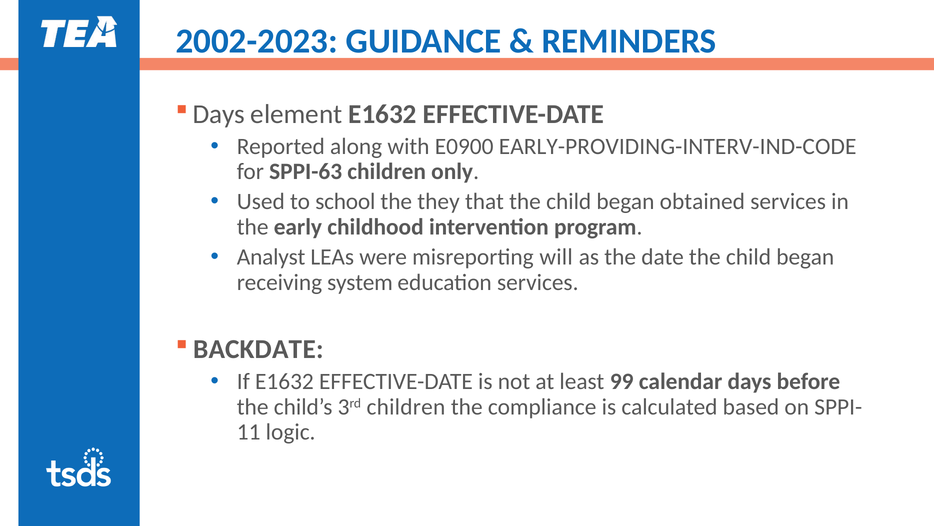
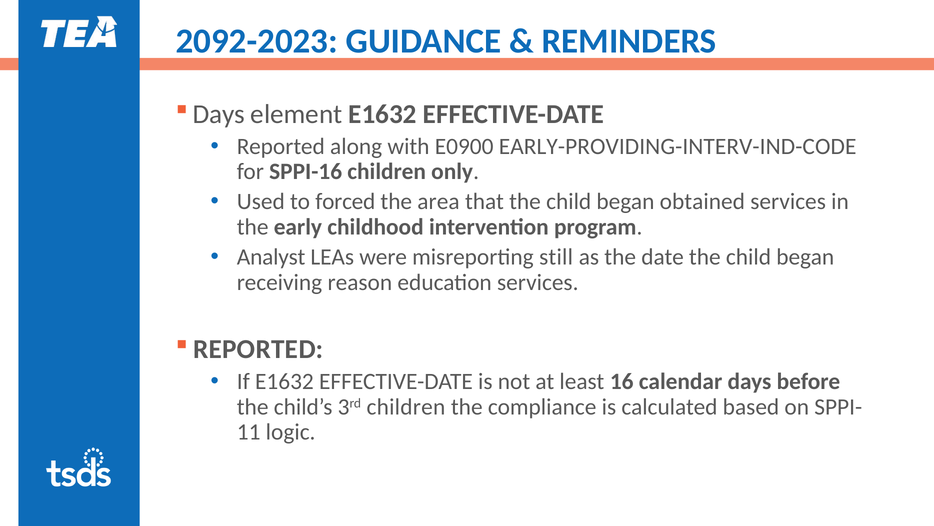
2002-2023: 2002-2023 -> 2092-2023 (257, 41)
SPPI-63: SPPI-63 -> SPPI-16 (306, 171)
school: school -> forced (345, 201)
they: they -> area (439, 201)
will: will -> still (556, 257)
system: system -> reason (360, 282)
BACKDATE: BACKDATE -> REPORTED (258, 349)
99: 99 -> 16 (622, 381)
